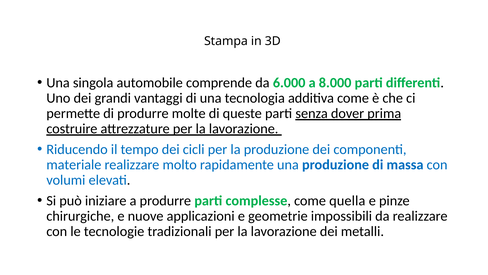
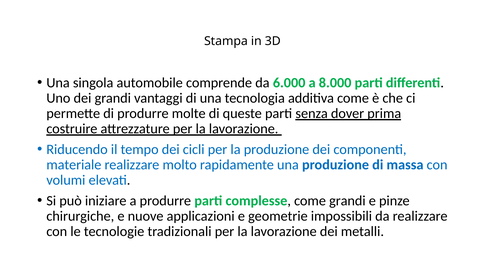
come quella: quella -> grandi (347, 200)
